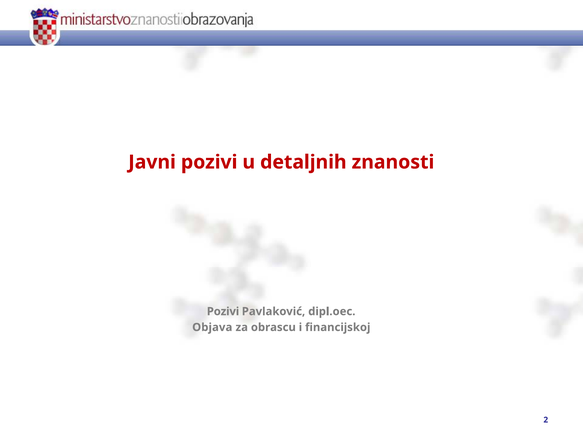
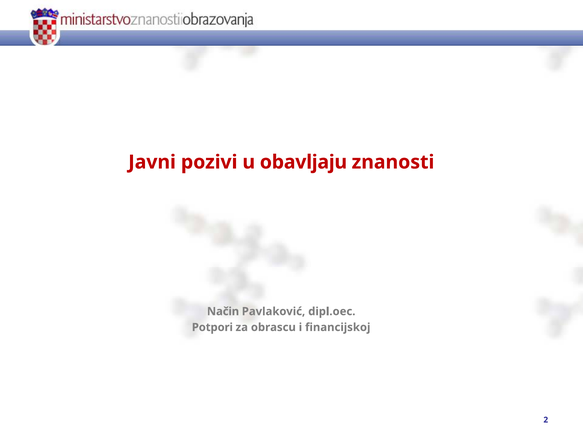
detaljnih: detaljnih -> obavljaju (303, 162)
Pozivi: Pozivi -> Način (223, 312)
Objava: Objava -> Potpori (212, 327)
